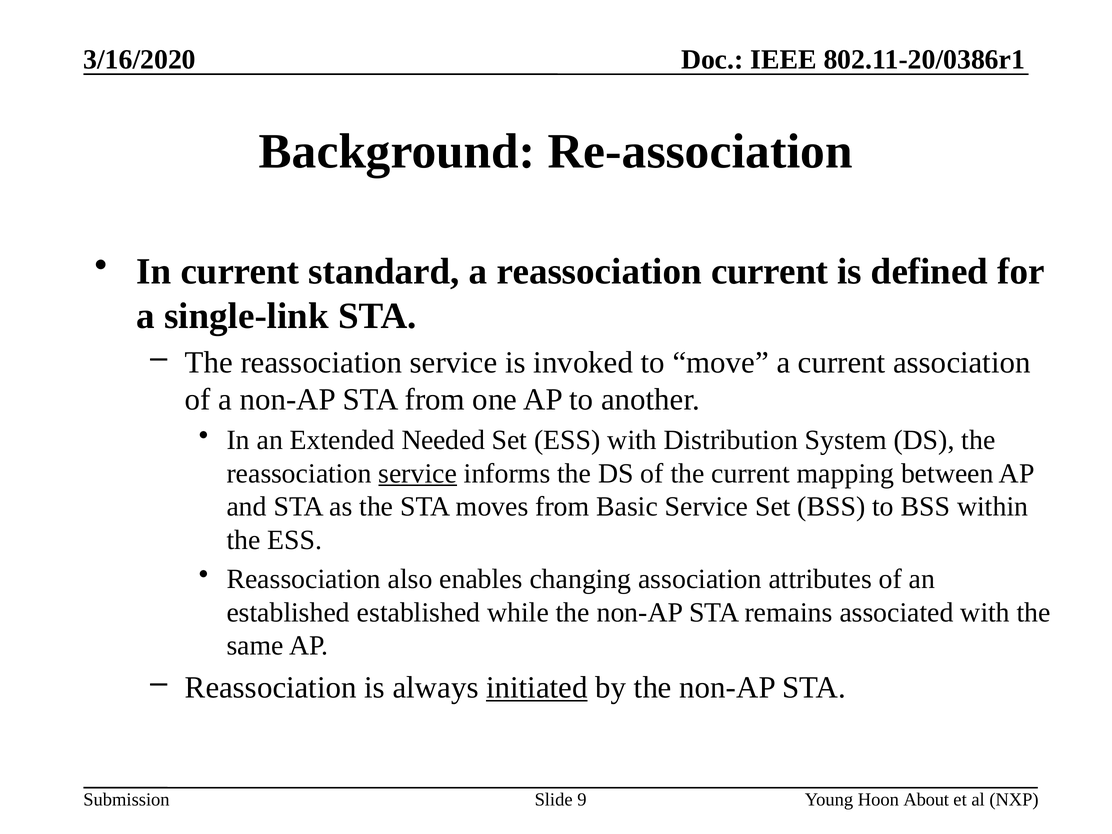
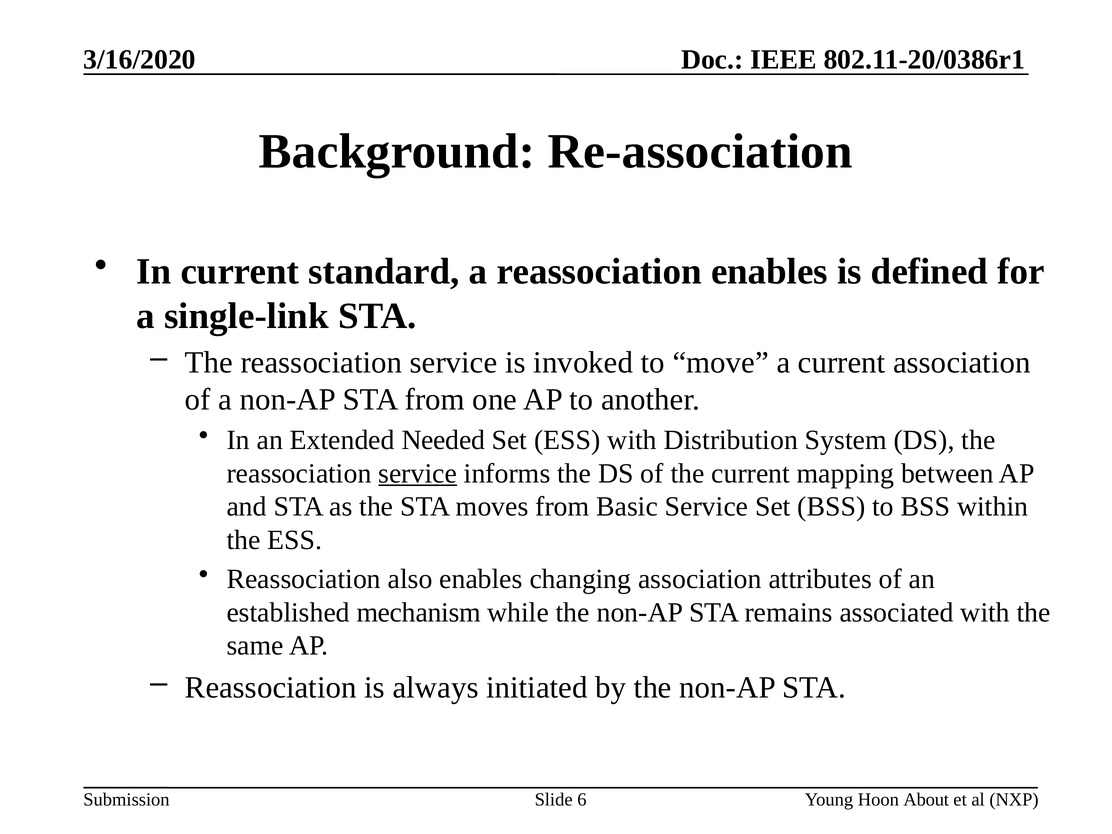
reassociation current: current -> enables (769, 271)
established established: established -> mechanism (419, 612)
initiated underline: present -> none (537, 687)
9: 9 -> 6 (582, 800)
